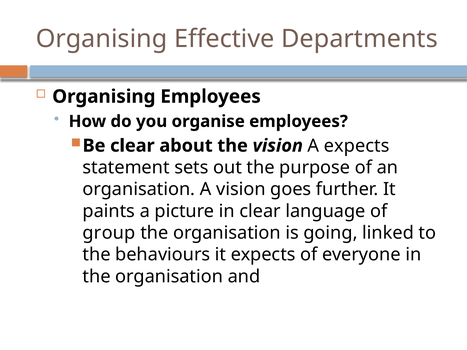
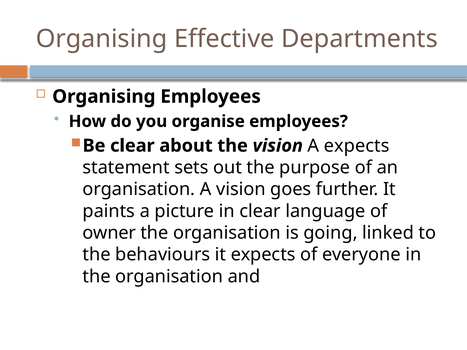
group: group -> owner (109, 233)
